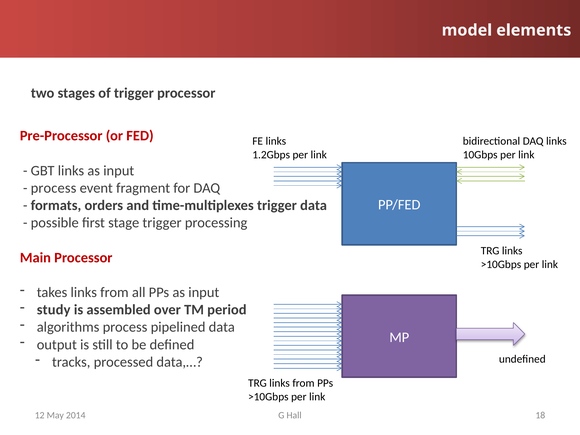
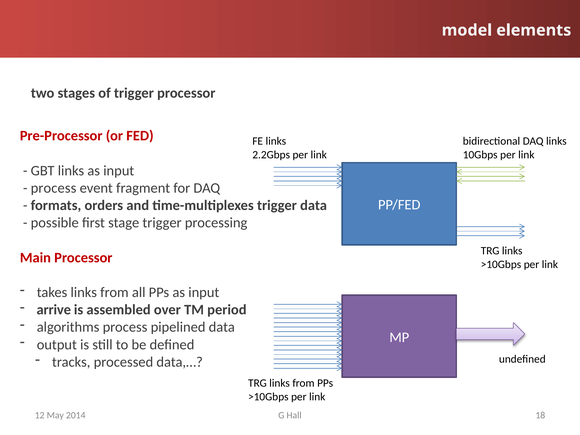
1.2Gbps: 1.2Gbps -> 2.2Gbps (271, 155)
study: study -> arrive (54, 310)
